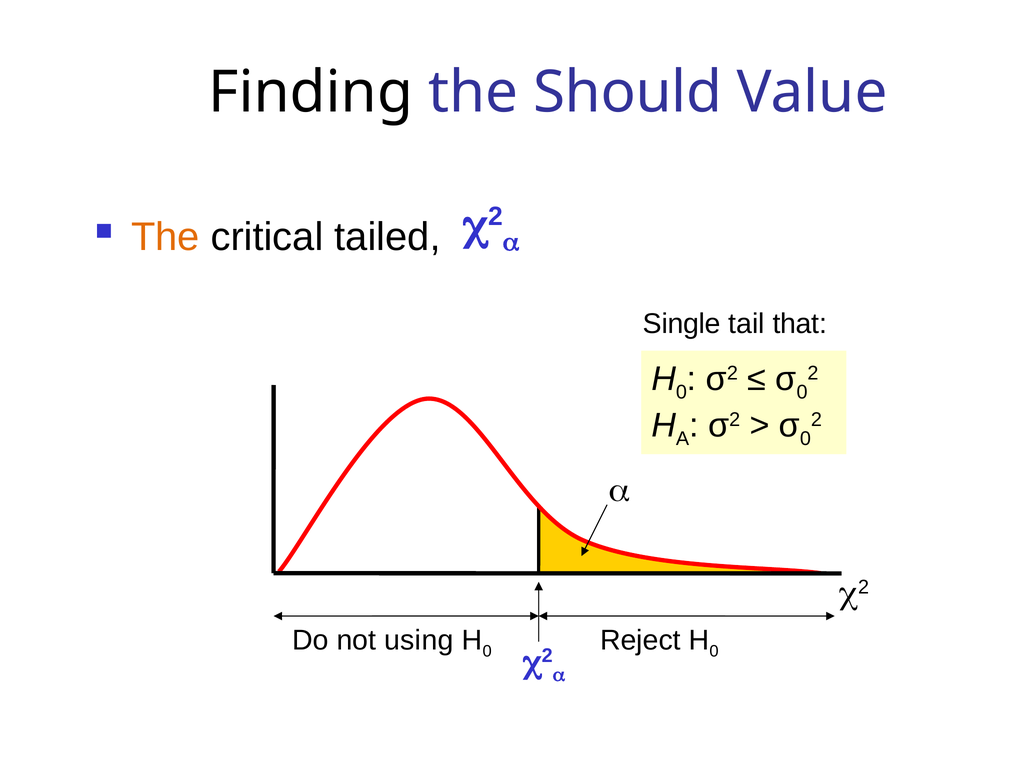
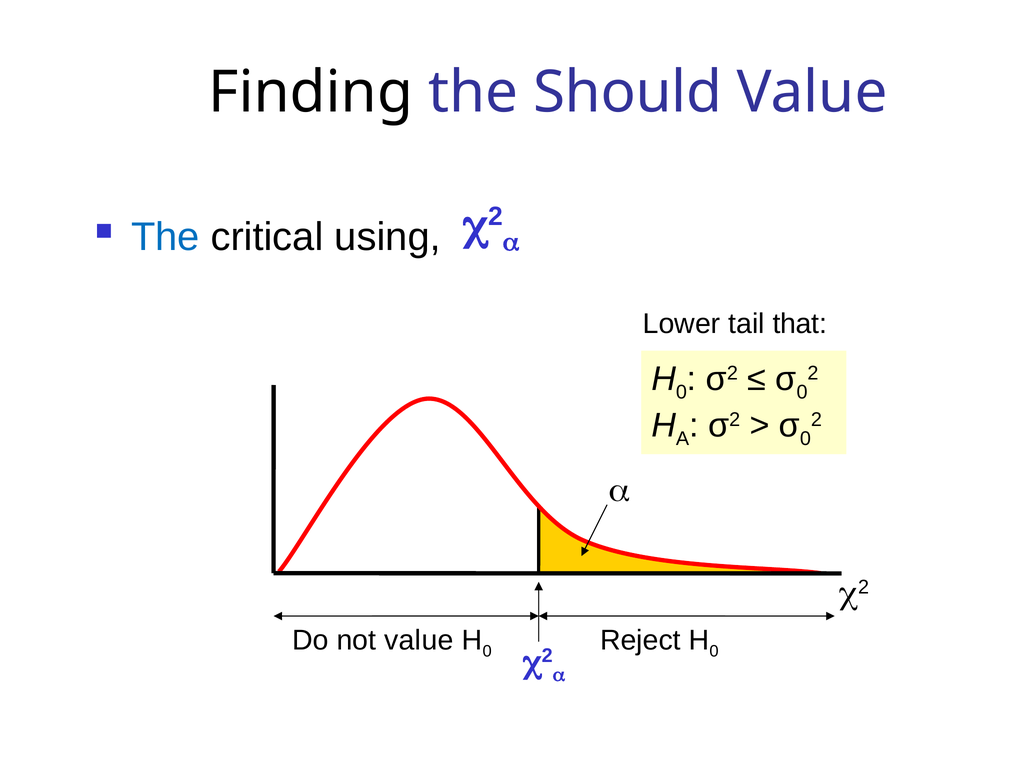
The colour: orange -> blue (165, 237)
tailed: tailed -> using (388, 237)
Single: Single -> Lower (682, 323)
not using: using -> value (419, 640)
